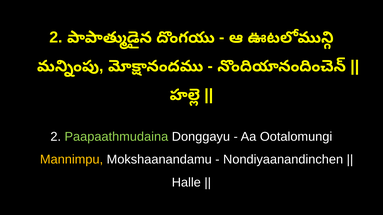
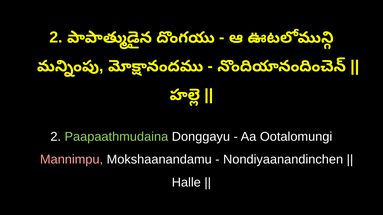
Mannimpu colour: yellow -> pink (72, 160)
